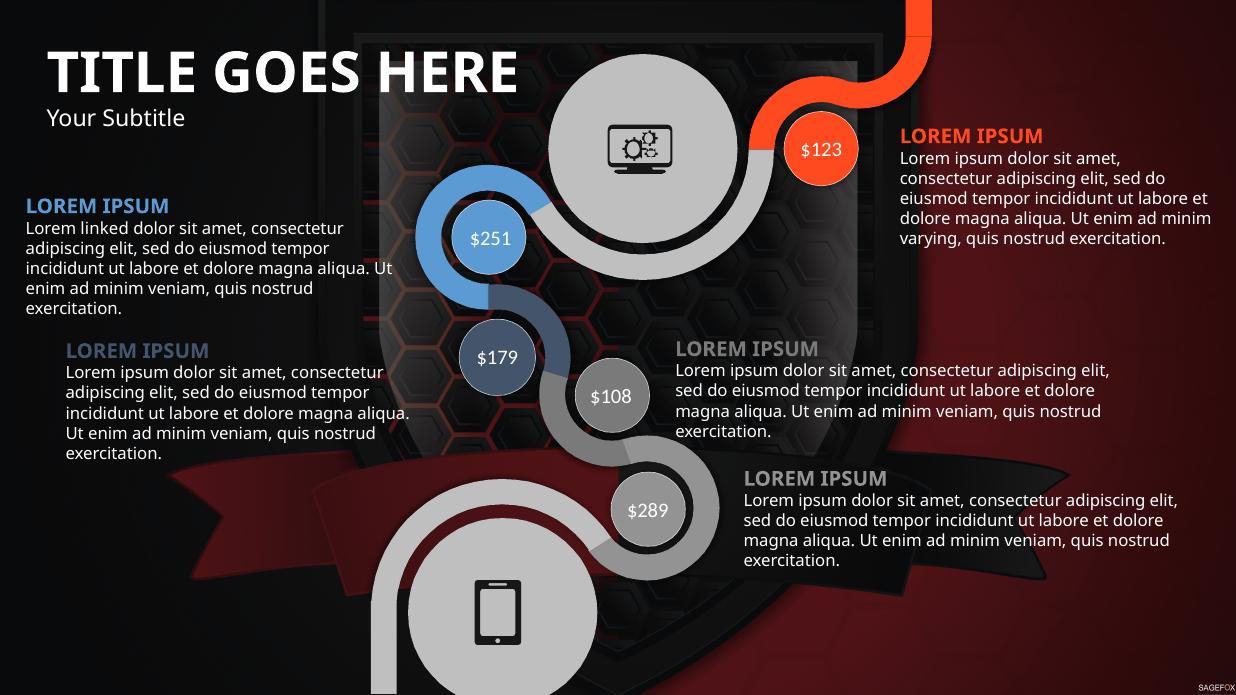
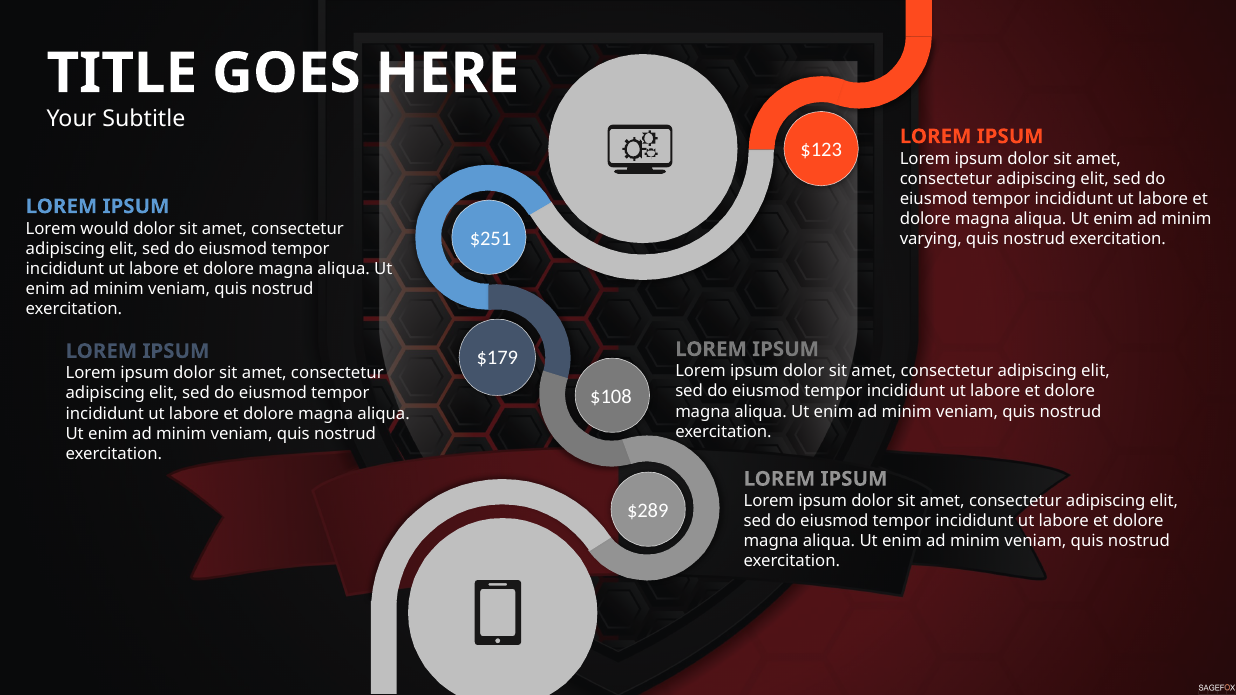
linked: linked -> would (105, 229)
